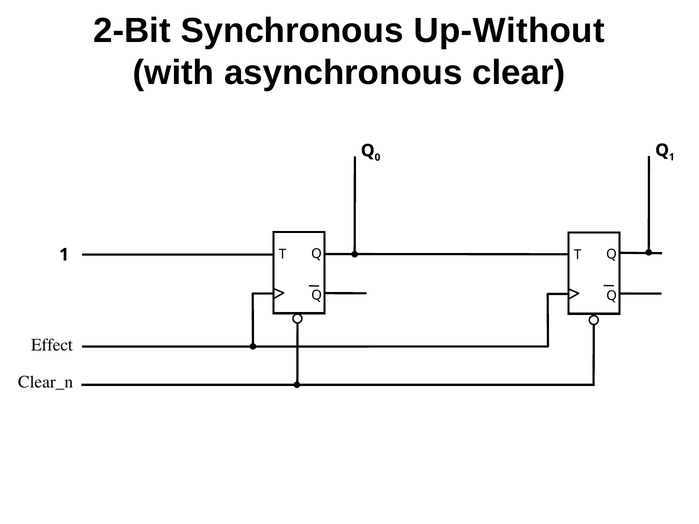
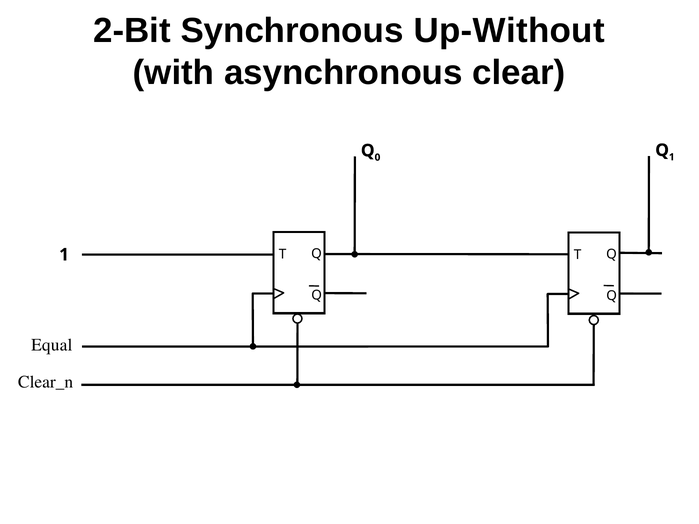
Effect: Effect -> Equal (52, 345)
